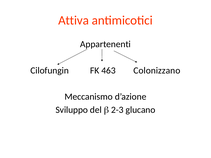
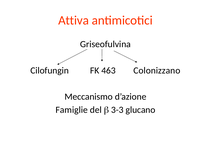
Appartenenti: Appartenenti -> Griseofulvina (105, 44)
Sviluppo: Sviluppo -> Famiglie (72, 110)
2-3: 2-3 -> 3-3 (117, 110)
